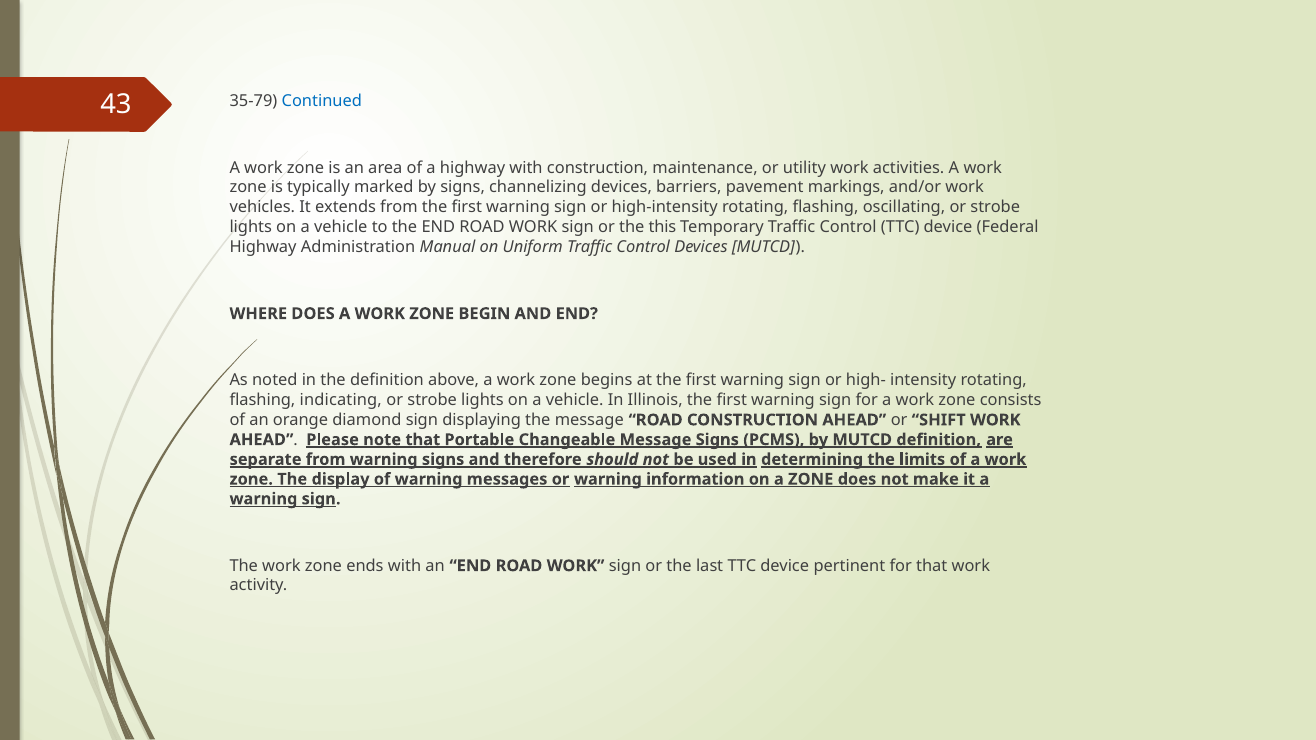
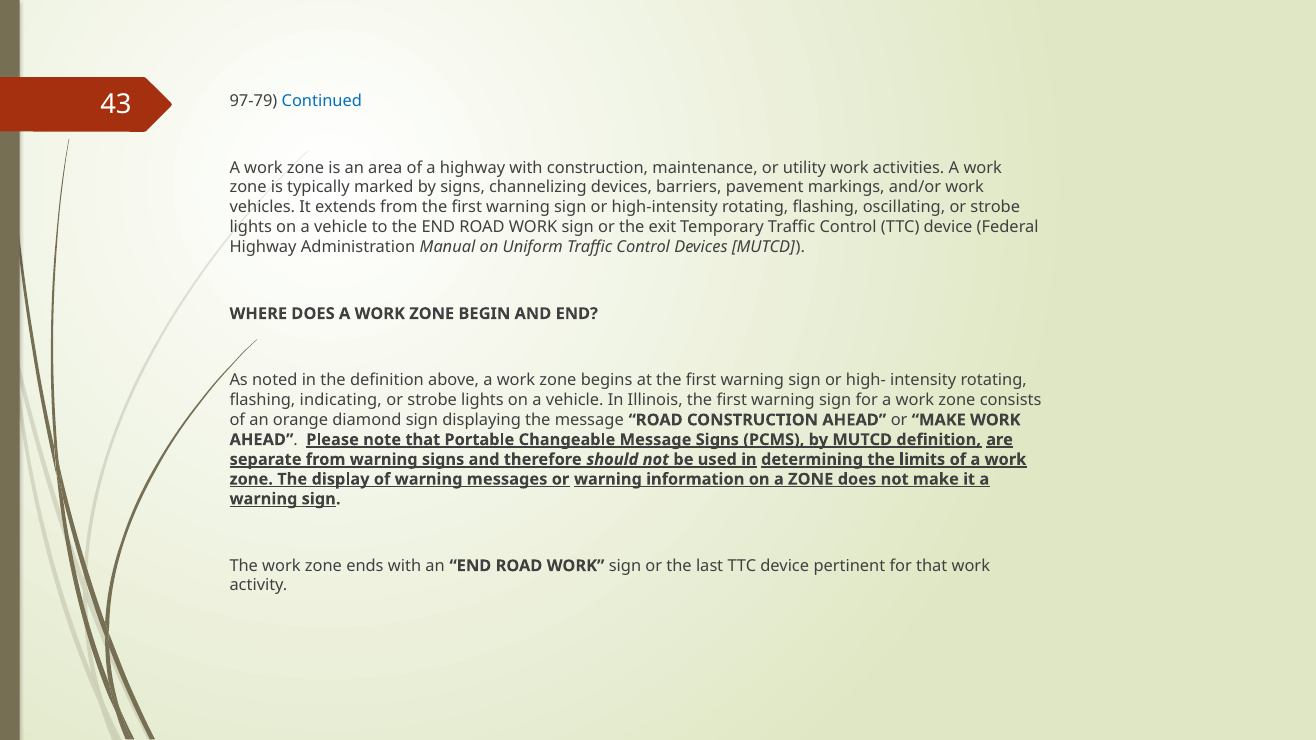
35-79: 35-79 -> 97-79 (253, 101)
this: this -> exit (662, 227)
or SHIFT: SHIFT -> MAKE (939, 420)
